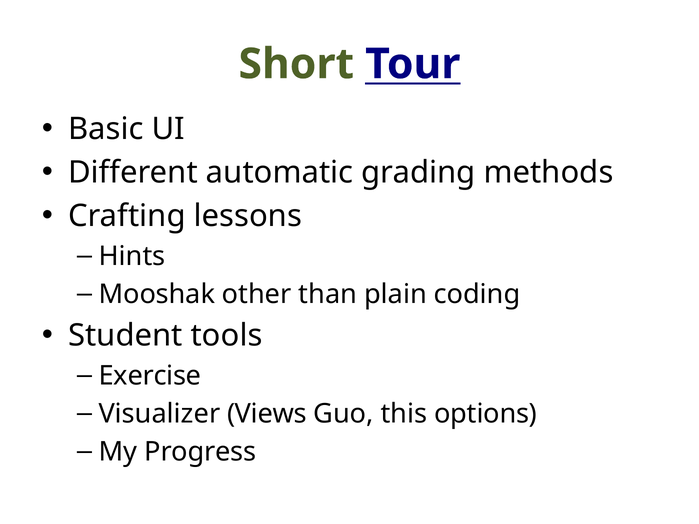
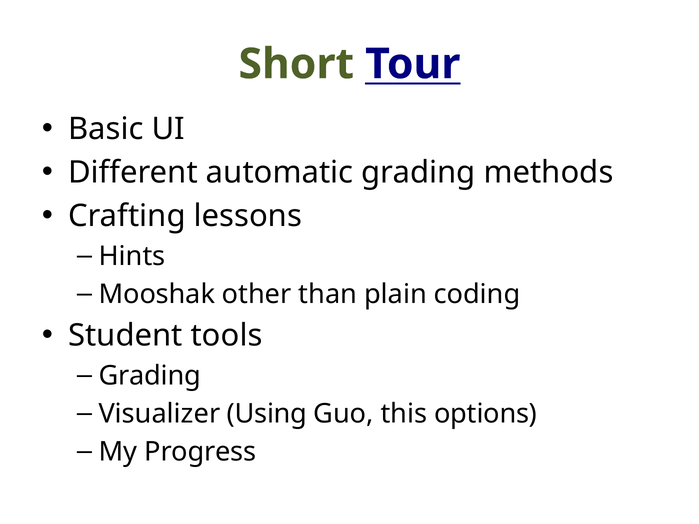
Exercise: Exercise -> Grading (150, 376)
Views: Views -> Using (267, 414)
